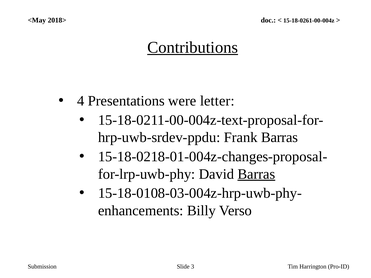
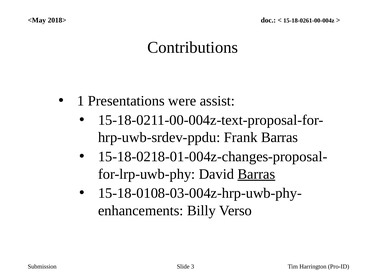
Contributions underline: present -> none (193, 48)
4: 4 -> 1 (81, 101)
letter: letter -> assist (217, 101)
